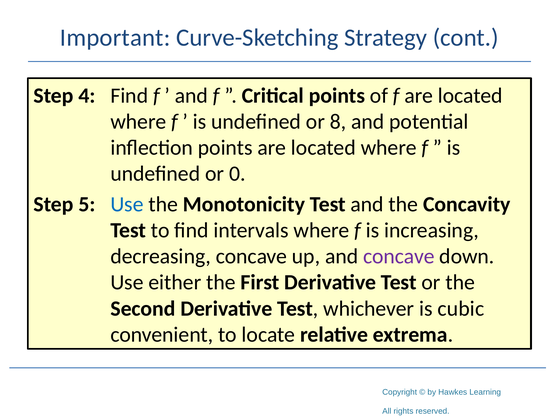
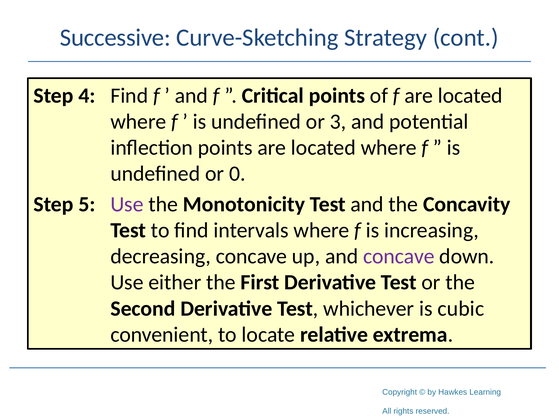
Important: Important -> Successive (115, 38)
8: 8 -> 3 (338, 122)
Use colour: blue -> purple (127, 204)
